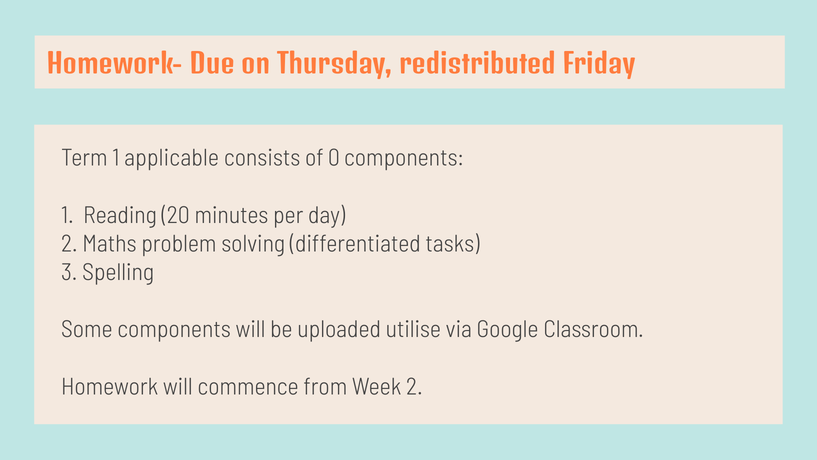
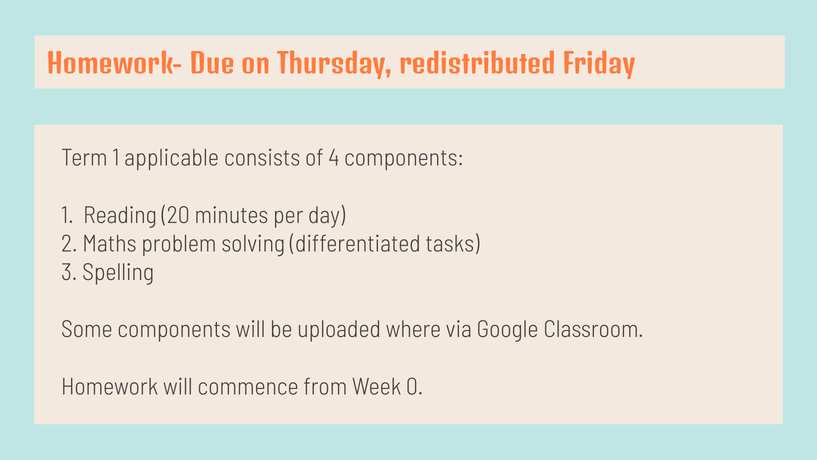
0: 0 -> 4 (334, 158)
utilise: utilise -> where (413, 329)
Week 2: 2 -> 0 (415, 387)
